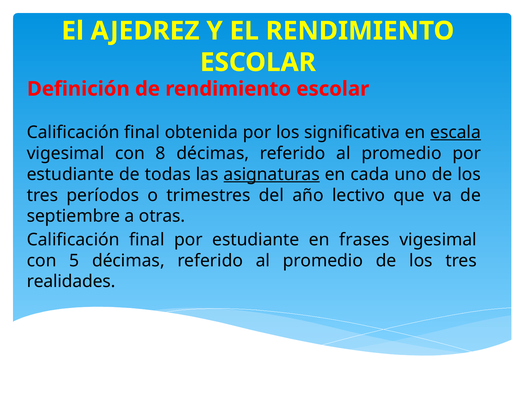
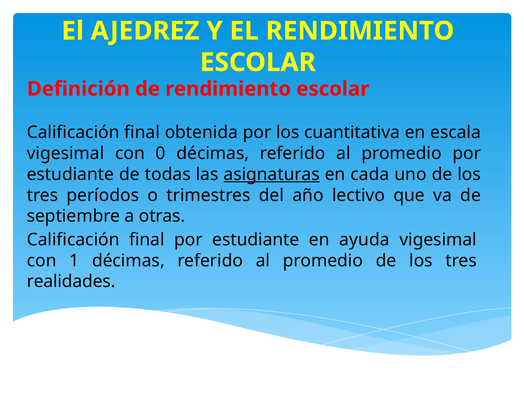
significativa: significativa -> cuantitativa (352, 132)
escala underline: present -> none (456, 132)
8: 8 -> 0 (161, 153)
frases: frases -> ayuda (364, 240)
5: 5 -> 1 (74, 261)
